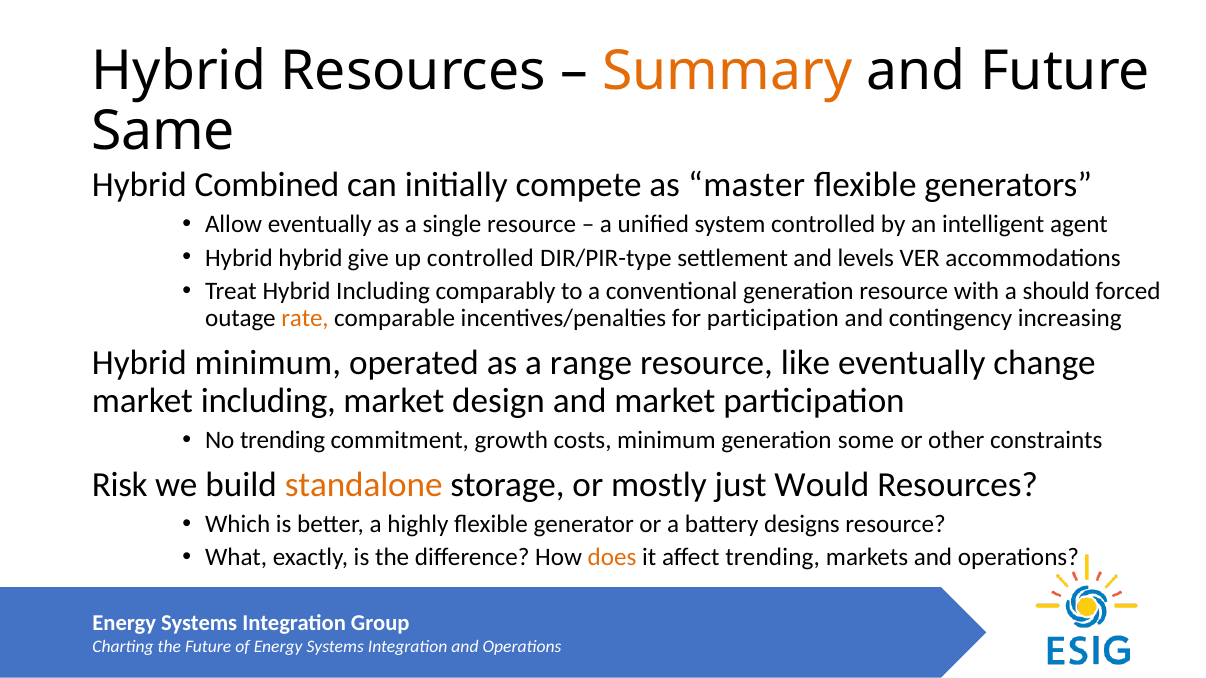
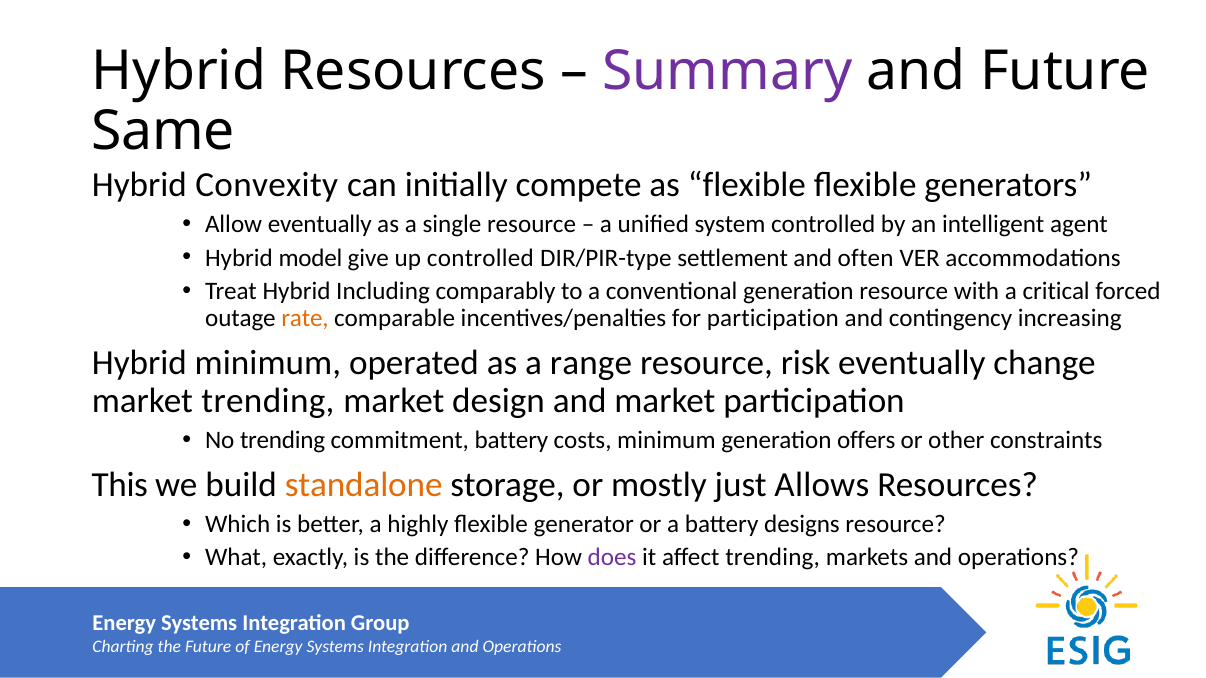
Summary colour: orange -> purple (727, 71)
Combined: Combined -> Convexity (267, 185)
as master: master -> flexible (747, 185)
Hybrid hybrid: hybrid -> model (310, 258)
levels: levels -> often (866, 258)
should: should -> critical (1056, 291)
like: like -> risk (806, 363)
market including: including -> trending (268, 401)
commitment growth: growth -> battery (511, 440)
some: some -> offers (866, 440)
Risk: Risk -> This (120, 485)
Would: Would -> Allows (822, 485)
does colour: orange -> purple (612, 558)
